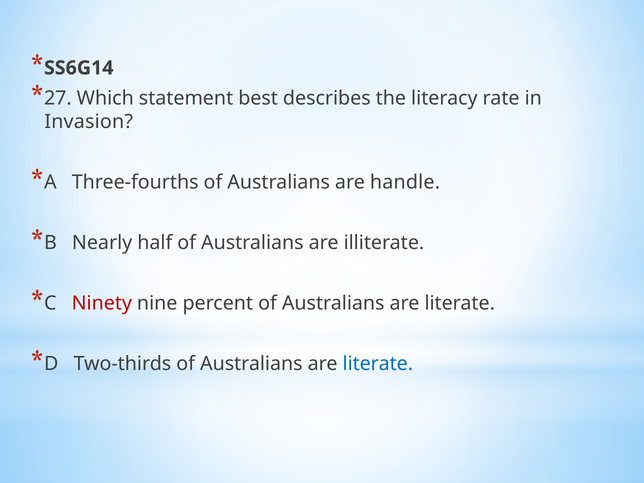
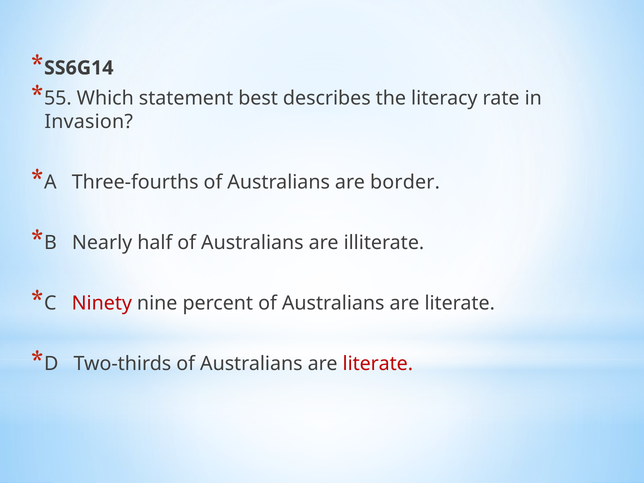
27: 27 -> 55 (58, 98)
handle: handle -> border (405, 182)
literate colour: blue -> red (378, 364)
